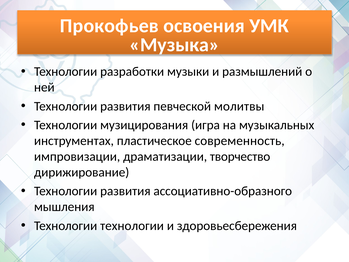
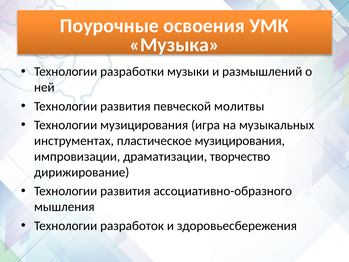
Прокофьев: Прокофьев -> Поурочные (109, 26)
пластическое современность: современность -> музицирования (240, 141)
Технологии технологии: технологии -> разработок (132, 225)
